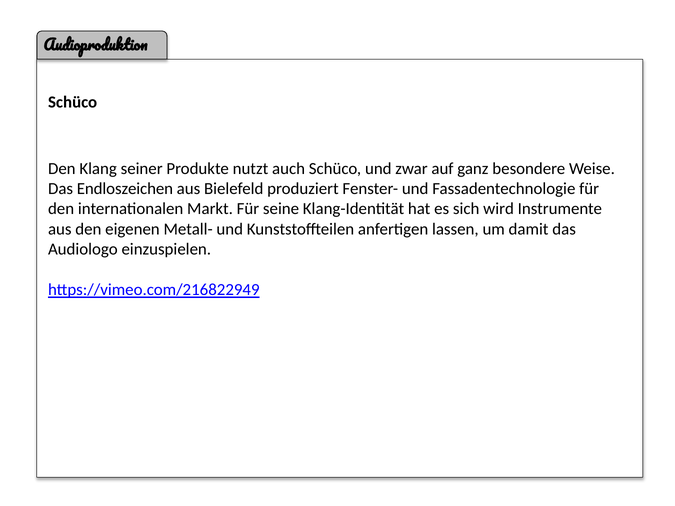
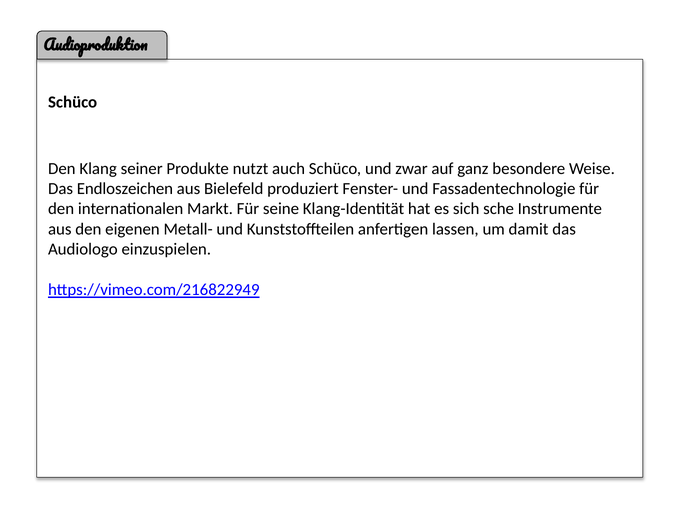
wird: wird -> sche (499, 209)
